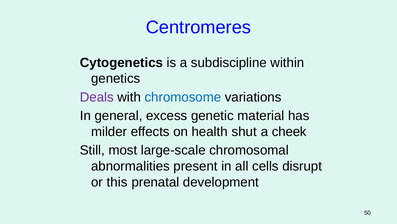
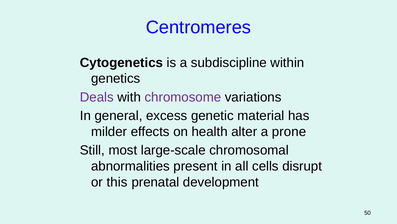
chromosome colour: blue -> purple (183, 97)
shut: shut -> alter (244, 131)
cheek: cheek -> prone (289, 131)
